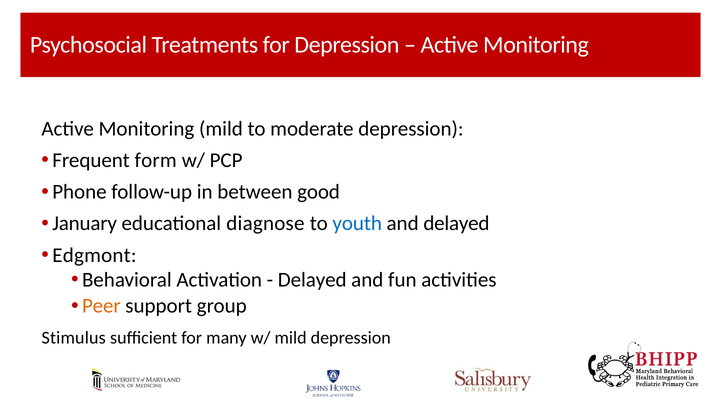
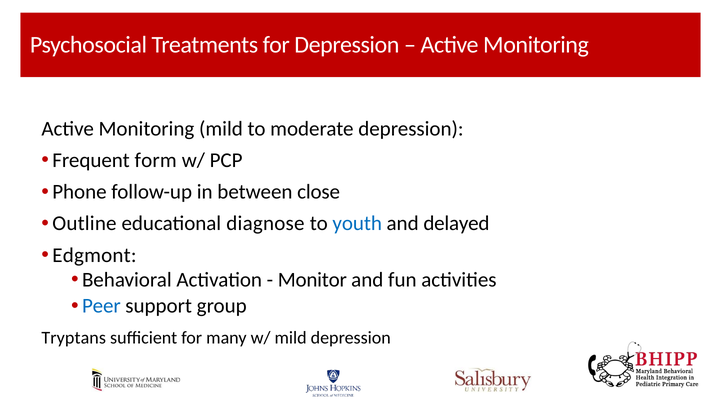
good: good -> close (319, 192)
January: January -> Outline (84, 224)
Delayed: Delayed -> Monitor (312, 280)
Peer colour: orange -> blue (101, 306)
Stimulus: Stimulus -> Tryptans (74, 338)
